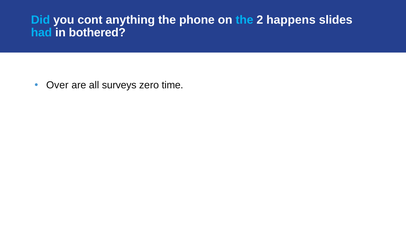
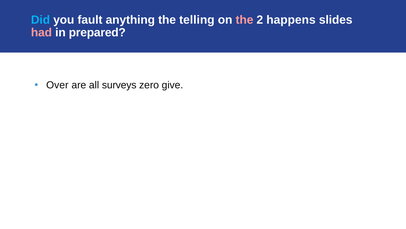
cont: cont -> fault (90, 20)
phone: phone -> telling (197, 20)
the colour: light blue -> pink (244, 20)
had colour: light blue -> pink (41, 32)
bothered: bothered -> prepared (97, 32)
time: time -> give (172, 85)
